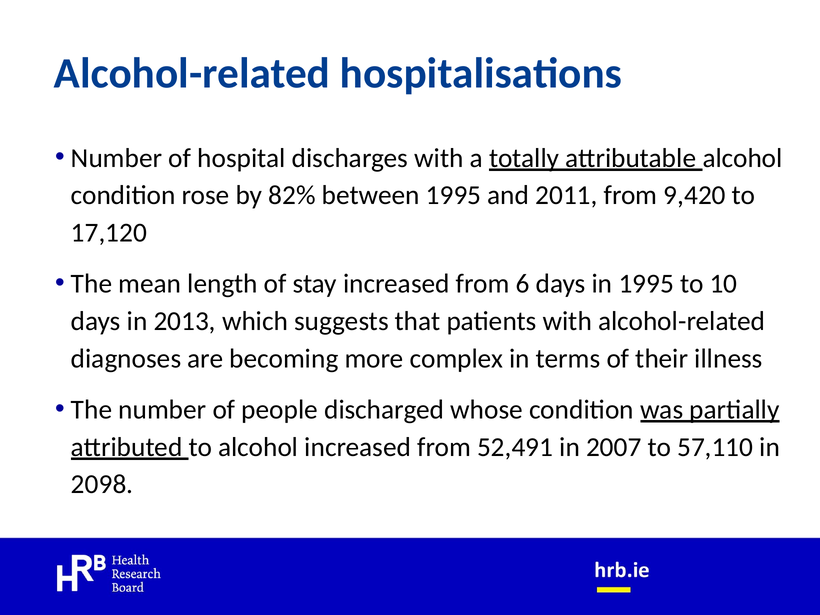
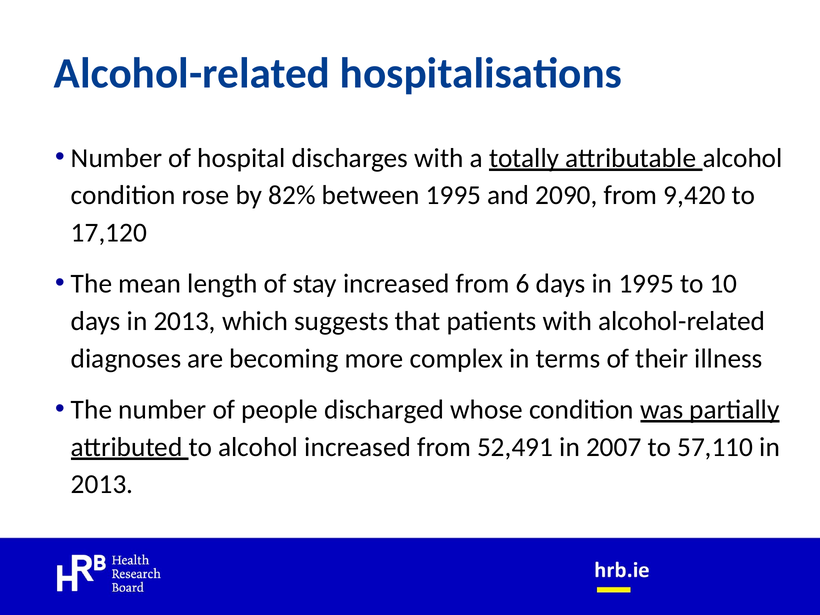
2011: 2011 -> 2090 (566, 195)
2098: 2098 -> 2013 (102, 484)
